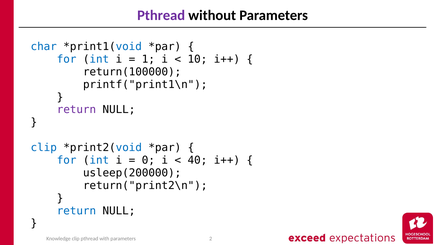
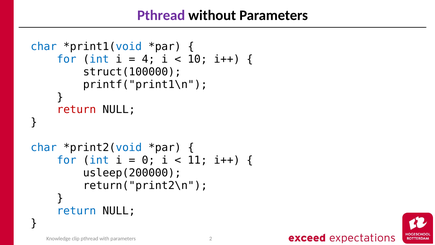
1: 1 -> 4 (148, 59)
return(100000: return(100000 -> struct(100000 (132, 72)
return colour: purple -> red (76, 110)
clip: clip -> char (44, 147)
40: 40 -> 11 (197, 160)
